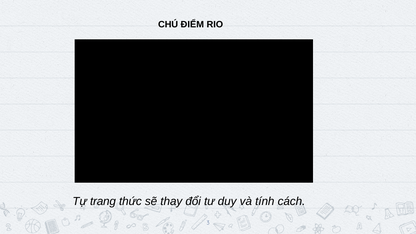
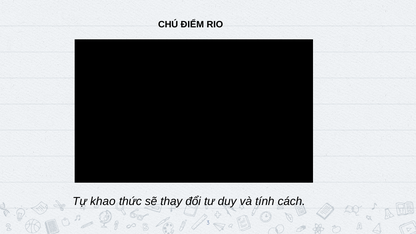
trang: trang -> khao (103, 201)
